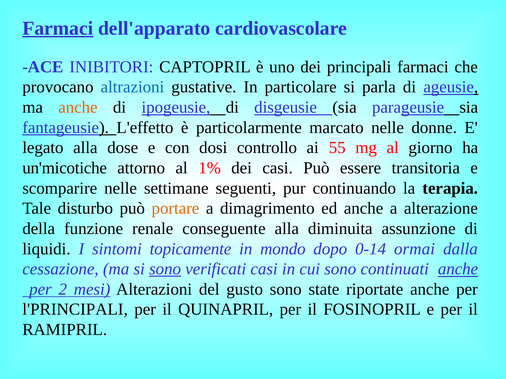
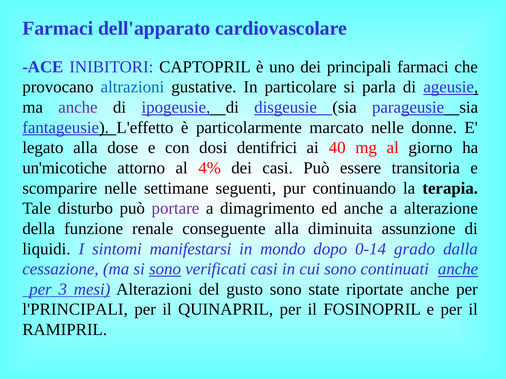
Farmaci underline: present -> none (58, 28)
anche colour: orange -> purple (78, 107)
controllo: controllo -> dentifrici (267, 148)
55: 55 -> 40 (337, 148)
1%: 1% -> 4% (210, 168)
portare colour: orange -> purple (175, 209)
topicamente: topicamente -> manifestarsi (191, 249)
ormai: ormai -> grado (415, 249)
2: 2 -> 3 (63, 290)
